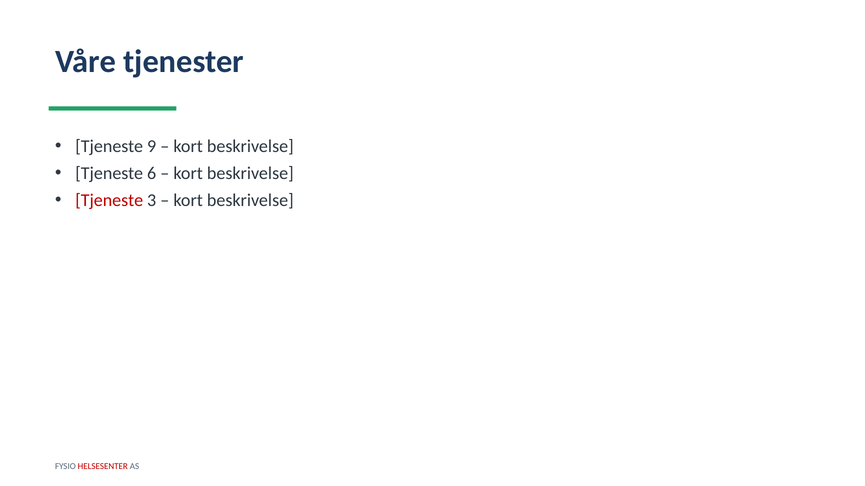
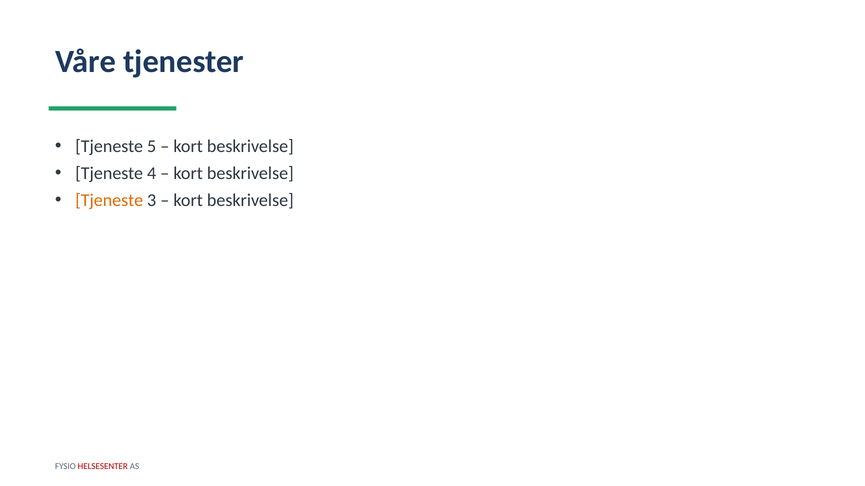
9: 9 -> 5 (152, 147)
6: 6 -> 4 (152, 174)
Tjeneste colour: red -> orange (109, 201)
